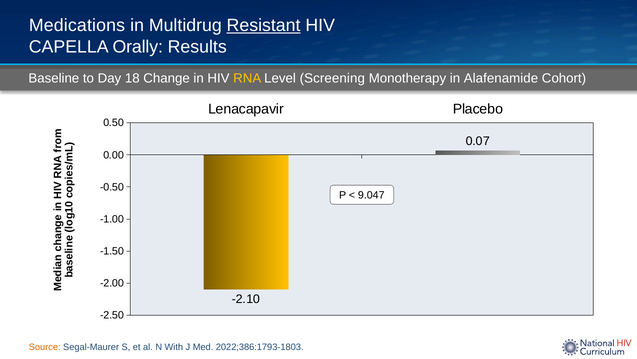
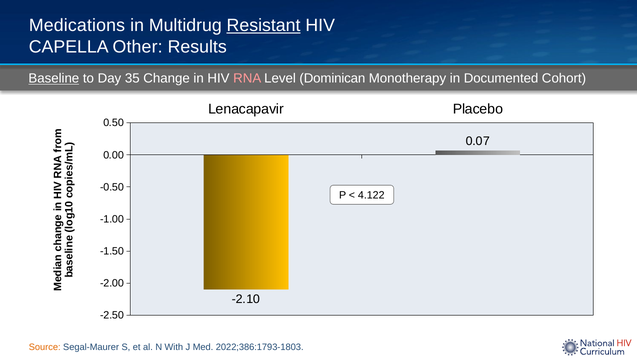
Orally: Orally -> Other (138, 47)
Baseline underline: none -> present (54, 78)
18: 18 -> 35 (132, 78)
RNA colour: yellow -> pink (247, 78)
Screening: Screening -> Dominican (332, 78)
Alafenamide: Alafenamide -> Documented (501, 78)
9.047: 9.047 -> 4.122 (371, 195)
